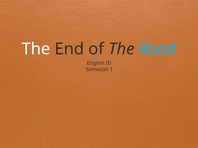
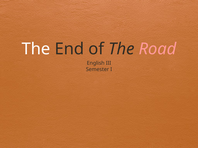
Road colour: light blue -> pink (157, 49)
